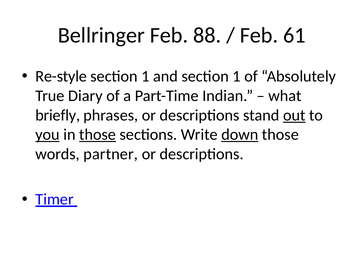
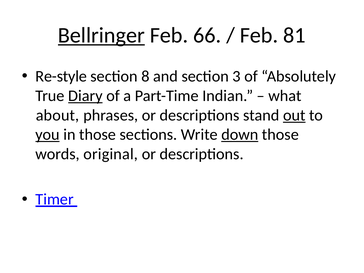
Bellringer underline: none -> present (101, 35)
88: 88 -> 66 (207, 35)
61: 61 -> 81 (294, 35)
1: 1 -> 8 (145, 76)
and section 1: 1 -> 3 (237, 76)
Diary underline: none -> present (85, 96)
briefly: briefly -> about (58, 115)
those underline: present -> none (98, 135)
partner: partner -> original (111, 154)
